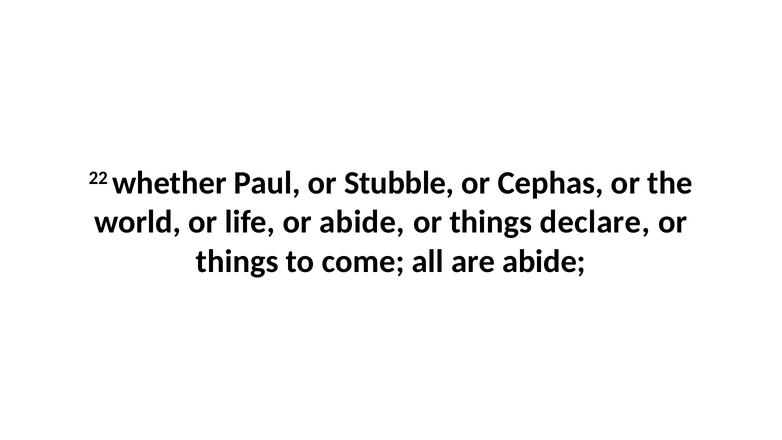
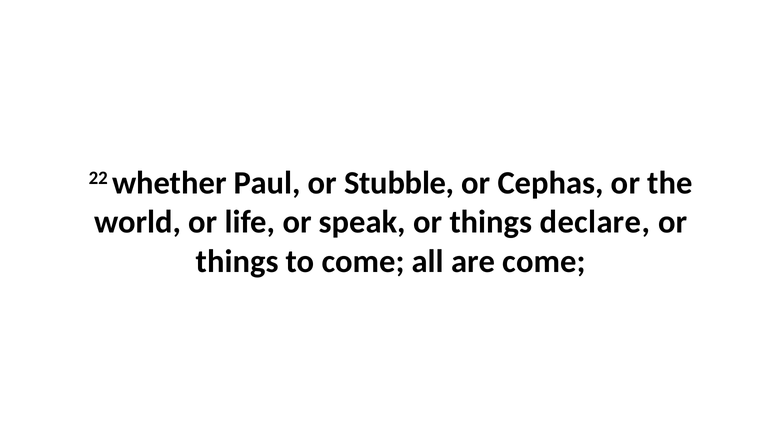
or abide: abide -> speak (362, 222)
are abide: abide -> come (544, 261)
